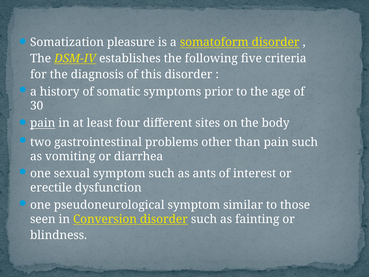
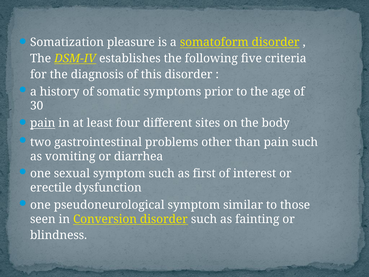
ants: ants -> first (204, 173)
